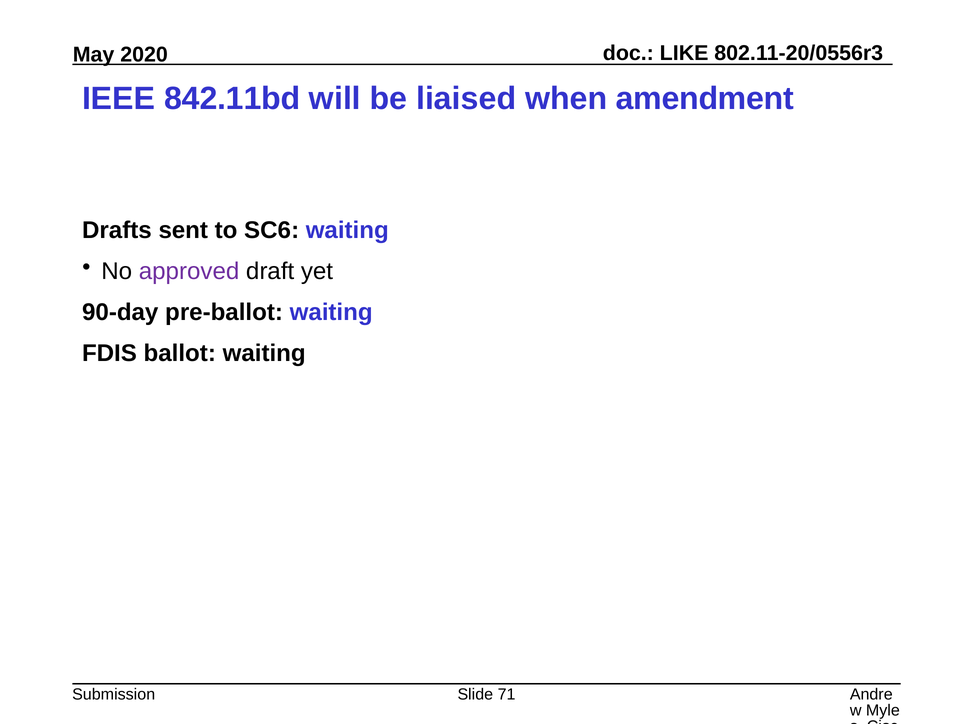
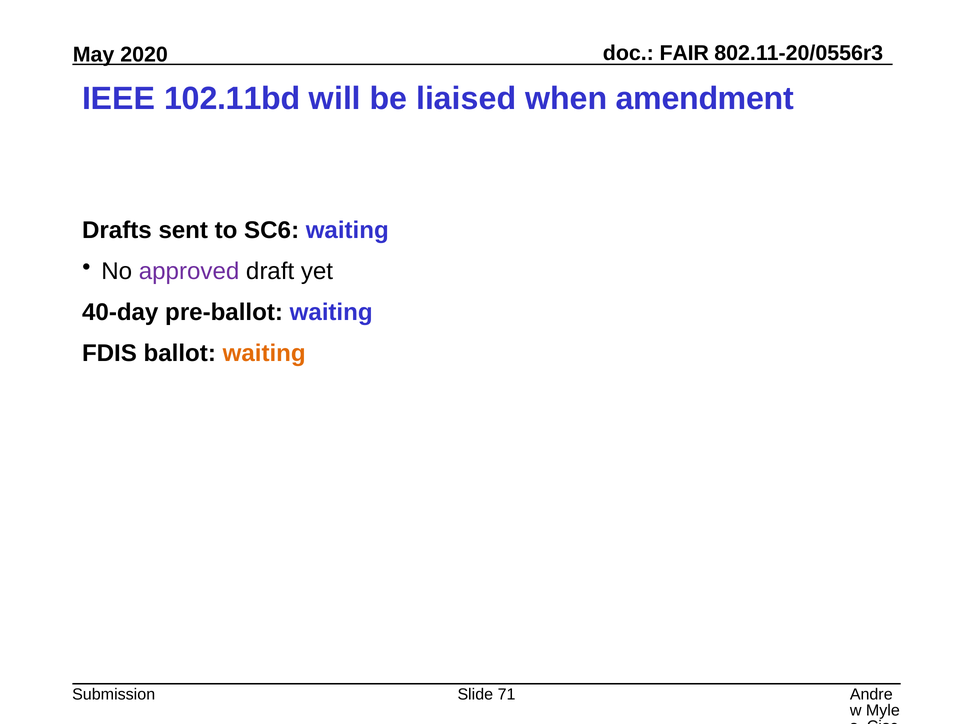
LIKE: LIKE -> FAIR (684, 53)
842.11bd: 842.11bd -> 102.11bd (232, 99)
90-day: 90-day -> 40-day (120, 312)
waiting colour: black -> orange (264, 353)
